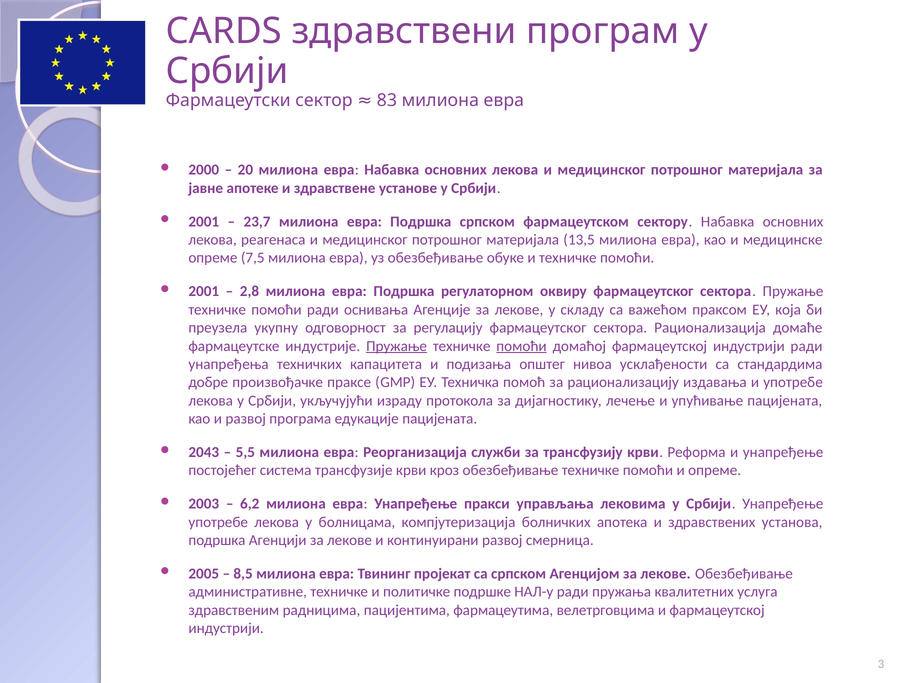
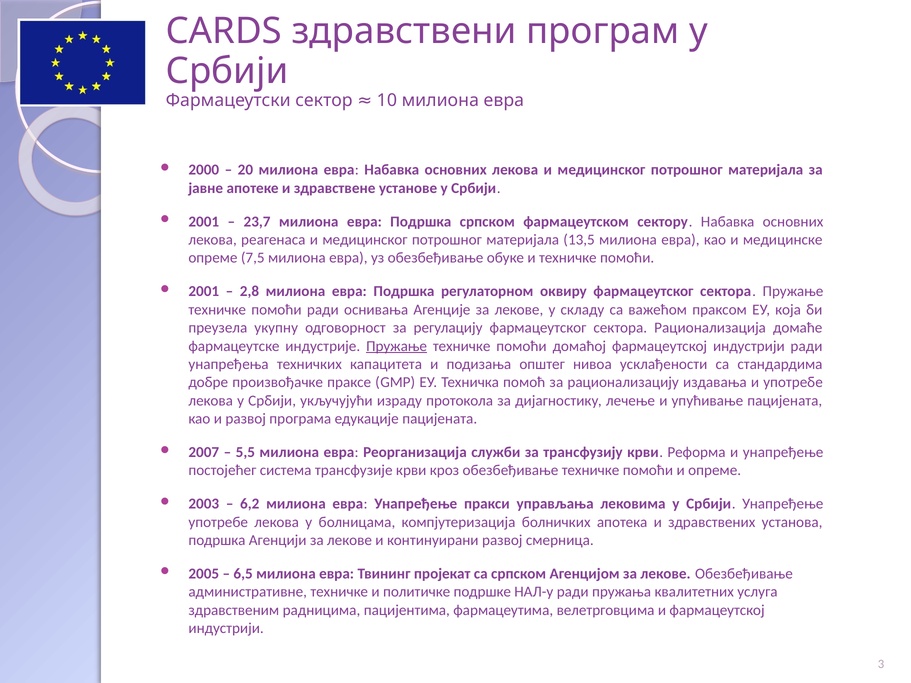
83: 83 -> 10 (387, 101)
помоћи underline: present -> none (522, 346)
2043: 2043 -> 2007 (204, 452)
8,5: 8,5 -> 6,5 (243, 574)
